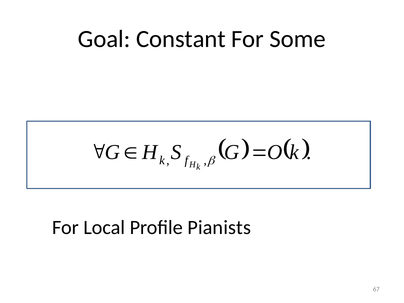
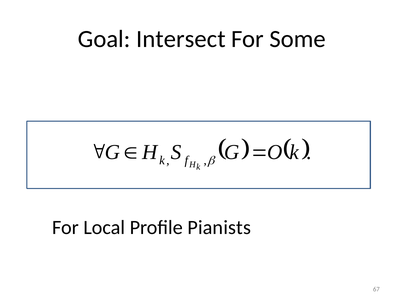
Constant: Constant -> Intersect (181, 39)
